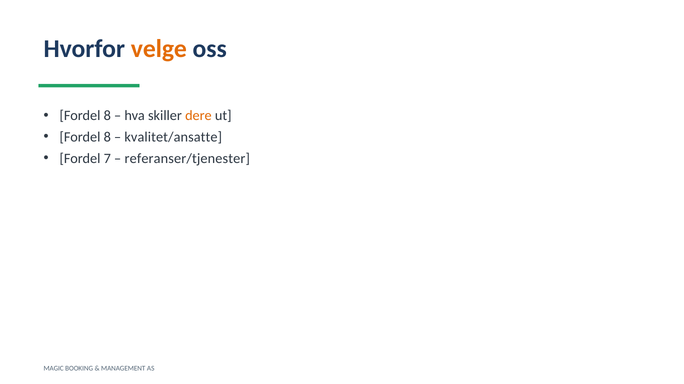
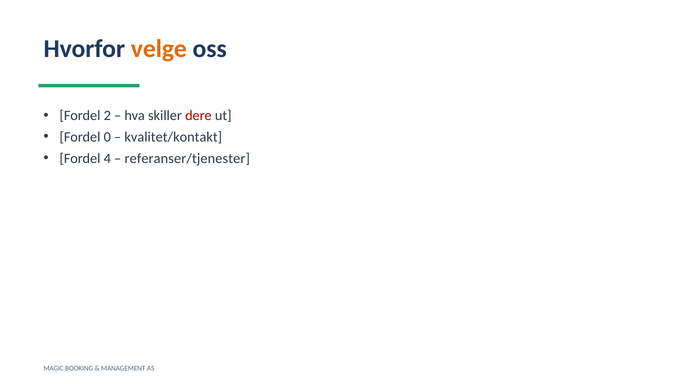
8: 8 -> 2 (107, 116)
dere colour: orange -> red (198, 116)
8: 8 -> 0 (107, 137)
kvalitet/ansatte: kvalitet/ansatte -> kvalitet/kontakt (173, 137)
7: 7 -> 4 (107, 159)
